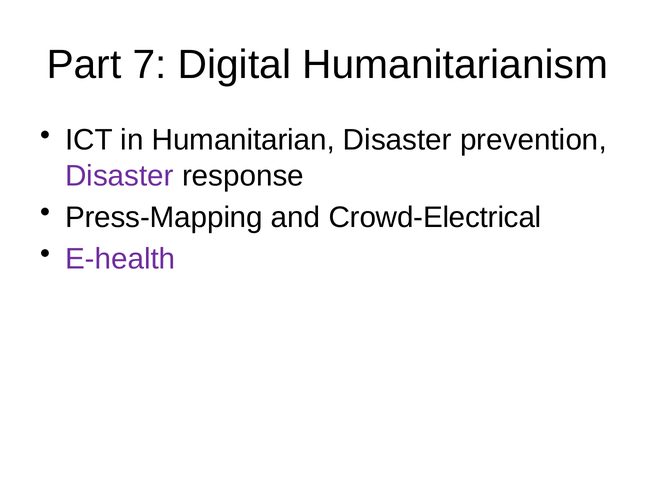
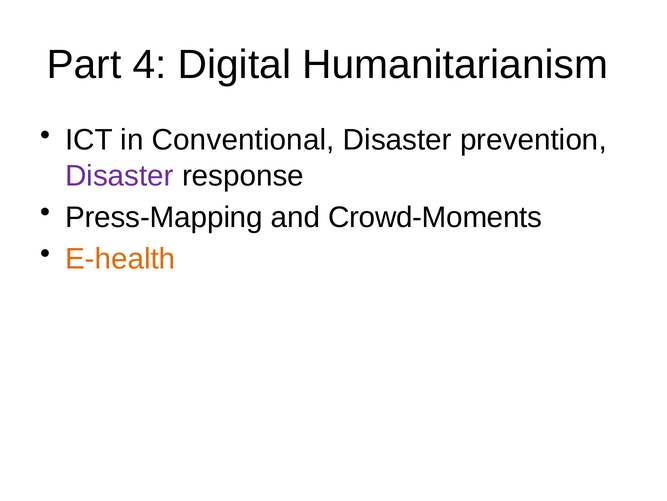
7: 7 -> 4 (150, 65)
Humanitarian: Humanitarian -> Conventional (243, 140)
Crowd-Electrical: Crowd-Electrical -> Crowd-Moments (435, 217)
E-health colour: purple -> orange (120, 259)
